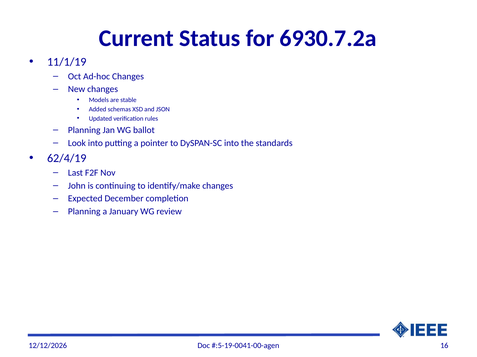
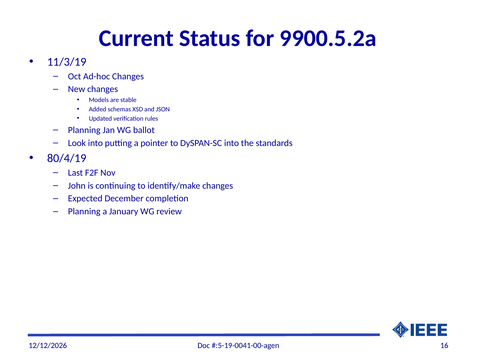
6930.7.2a: 6930.7.2a -> 9900.5.2a (328, 39)
11/1/19: 11/1/19 -> 11/3/19 (67, 62)
62/4/19: 62/4/19 -> 80/4/19 (67, 159)
